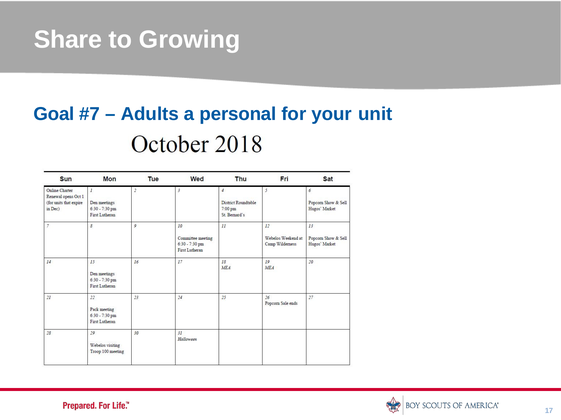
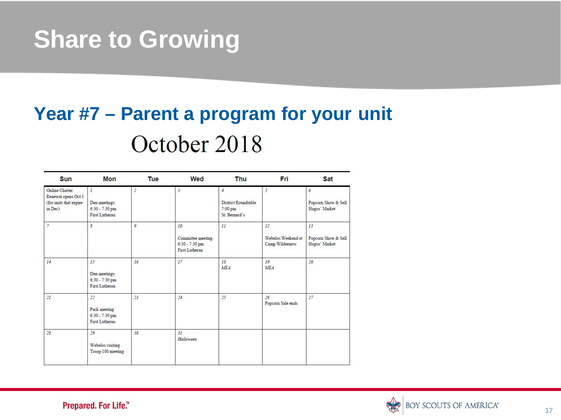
Goal: Goal -> Year (54, 114)
Adults: Adults -> Parent (150, 114)
personal: personal -> program (238, 114)
